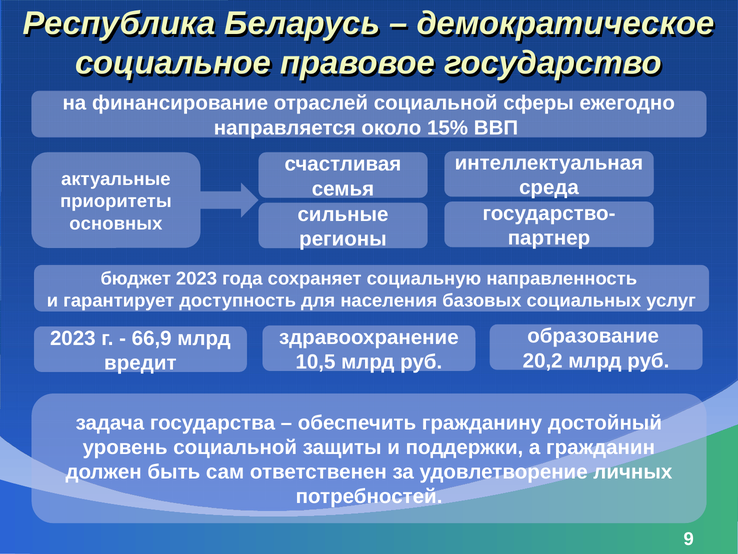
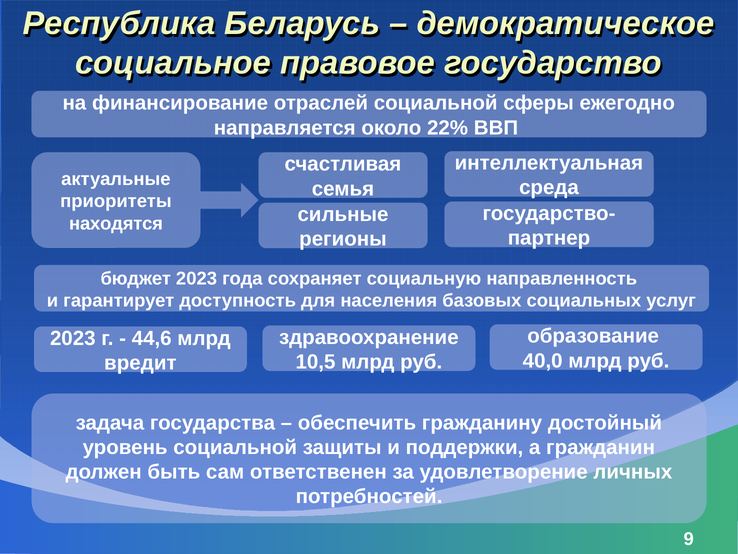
15%: 15% -> 22% (448, 128)
основных: основных -> находятся (116, 223)
66,9: 66,9 -> 44,6 (152, 338)
20,2: 20,2 -> 40,0 (543, 360)
